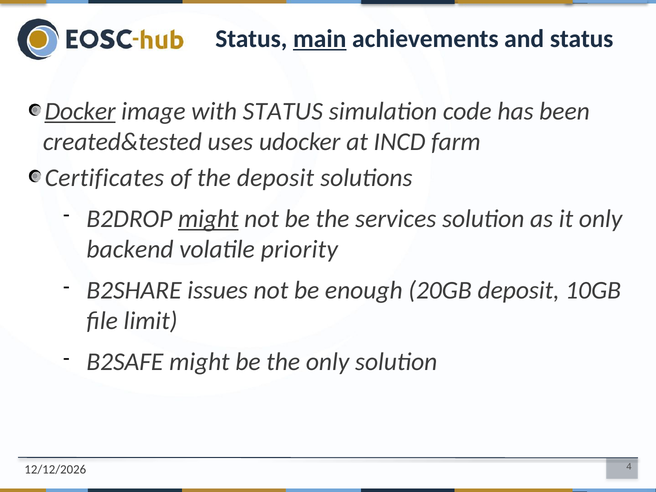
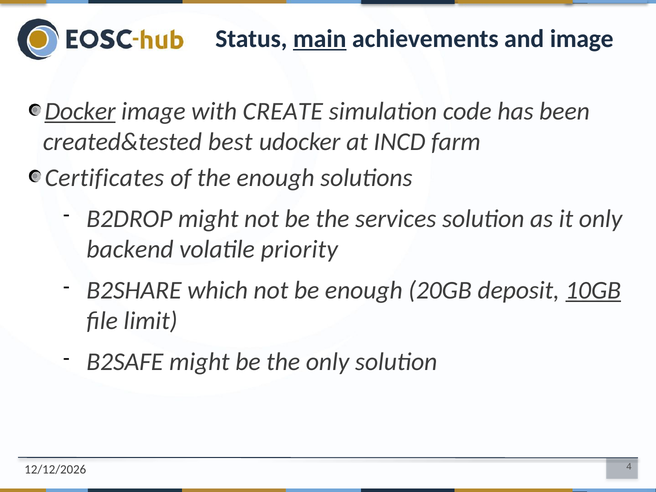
and status: status -> image (582, 39)
with STATUS: STATUS -> CREATE (283, 111)
uses: uses -> best (230, 142)
the deposit: deposit -> enough (276, 178)
might underline: present -> none (208, 219)
issues: issues -> which (218, 290)
10GB underline: none -> present (593, 290)
